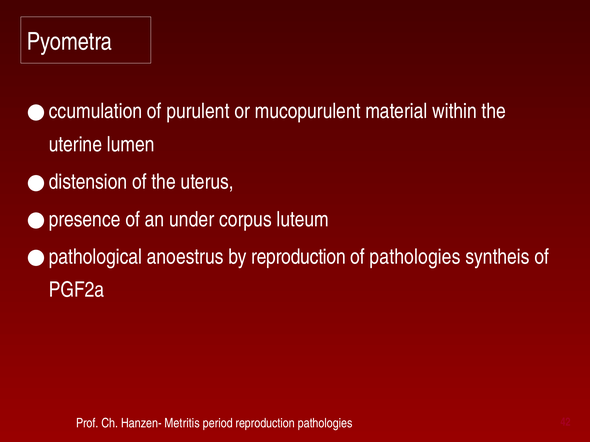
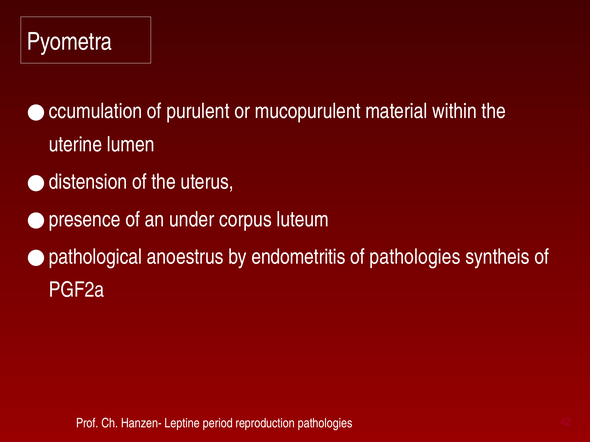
by reproduction: reproduction -> endometritis (298, 257)
Metritis: Metritis -> Leptine (182, 423)
